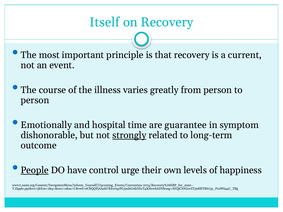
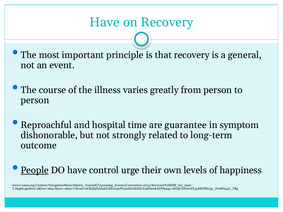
Itself: Itself -> Have (105, 22)
current: current -> general (245, 55)
Emotionally: Emotionally -> Reproachful (46, 125)
strongly underline: present -> none (129, 135)
